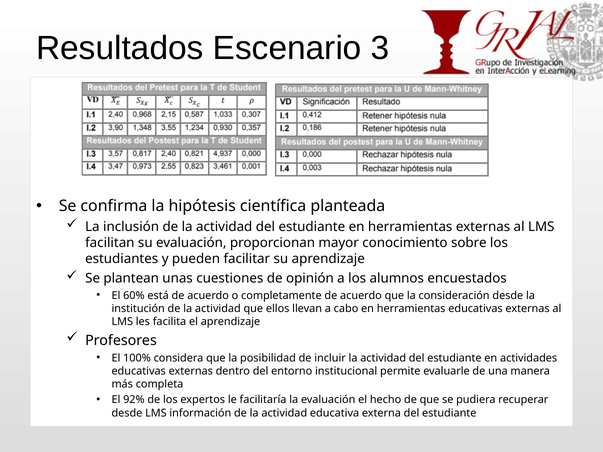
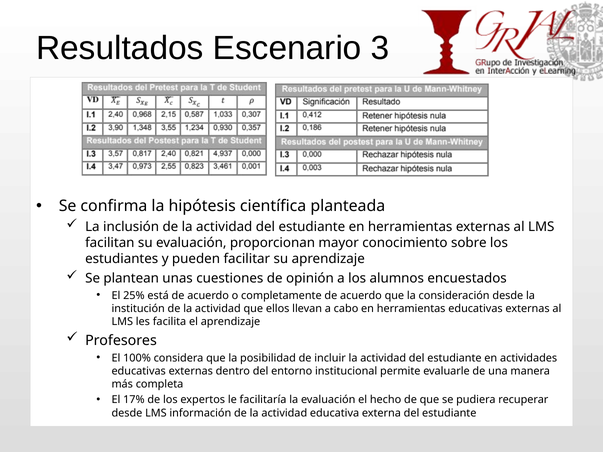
60%: 60% -> 25% (134, 296)
92%: 92% -> 17% (134, 400)
